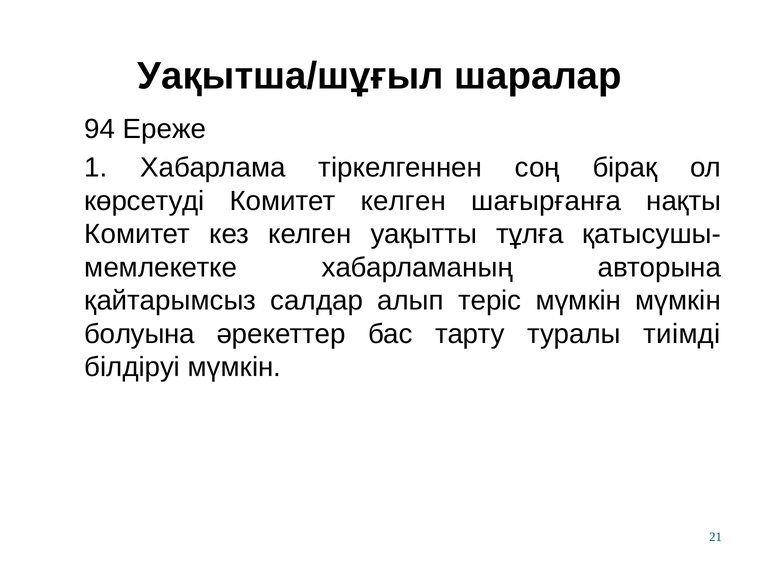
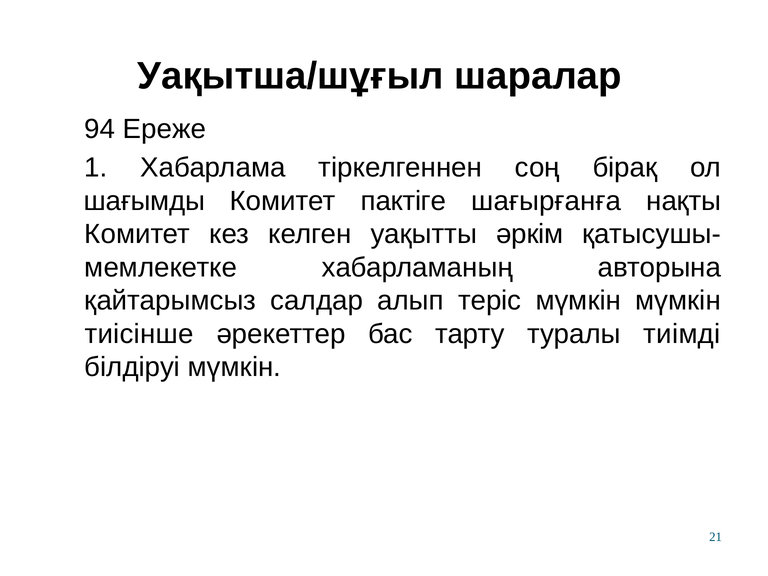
көрсетуді: көрсетуді -> шағымды (144, 201)
Комитет келген: келген -> пактіге (404, 201)
тұлға: тұлға -> әркім (530, 234)
болуына: болуына -> тиісінше (139, 334)
